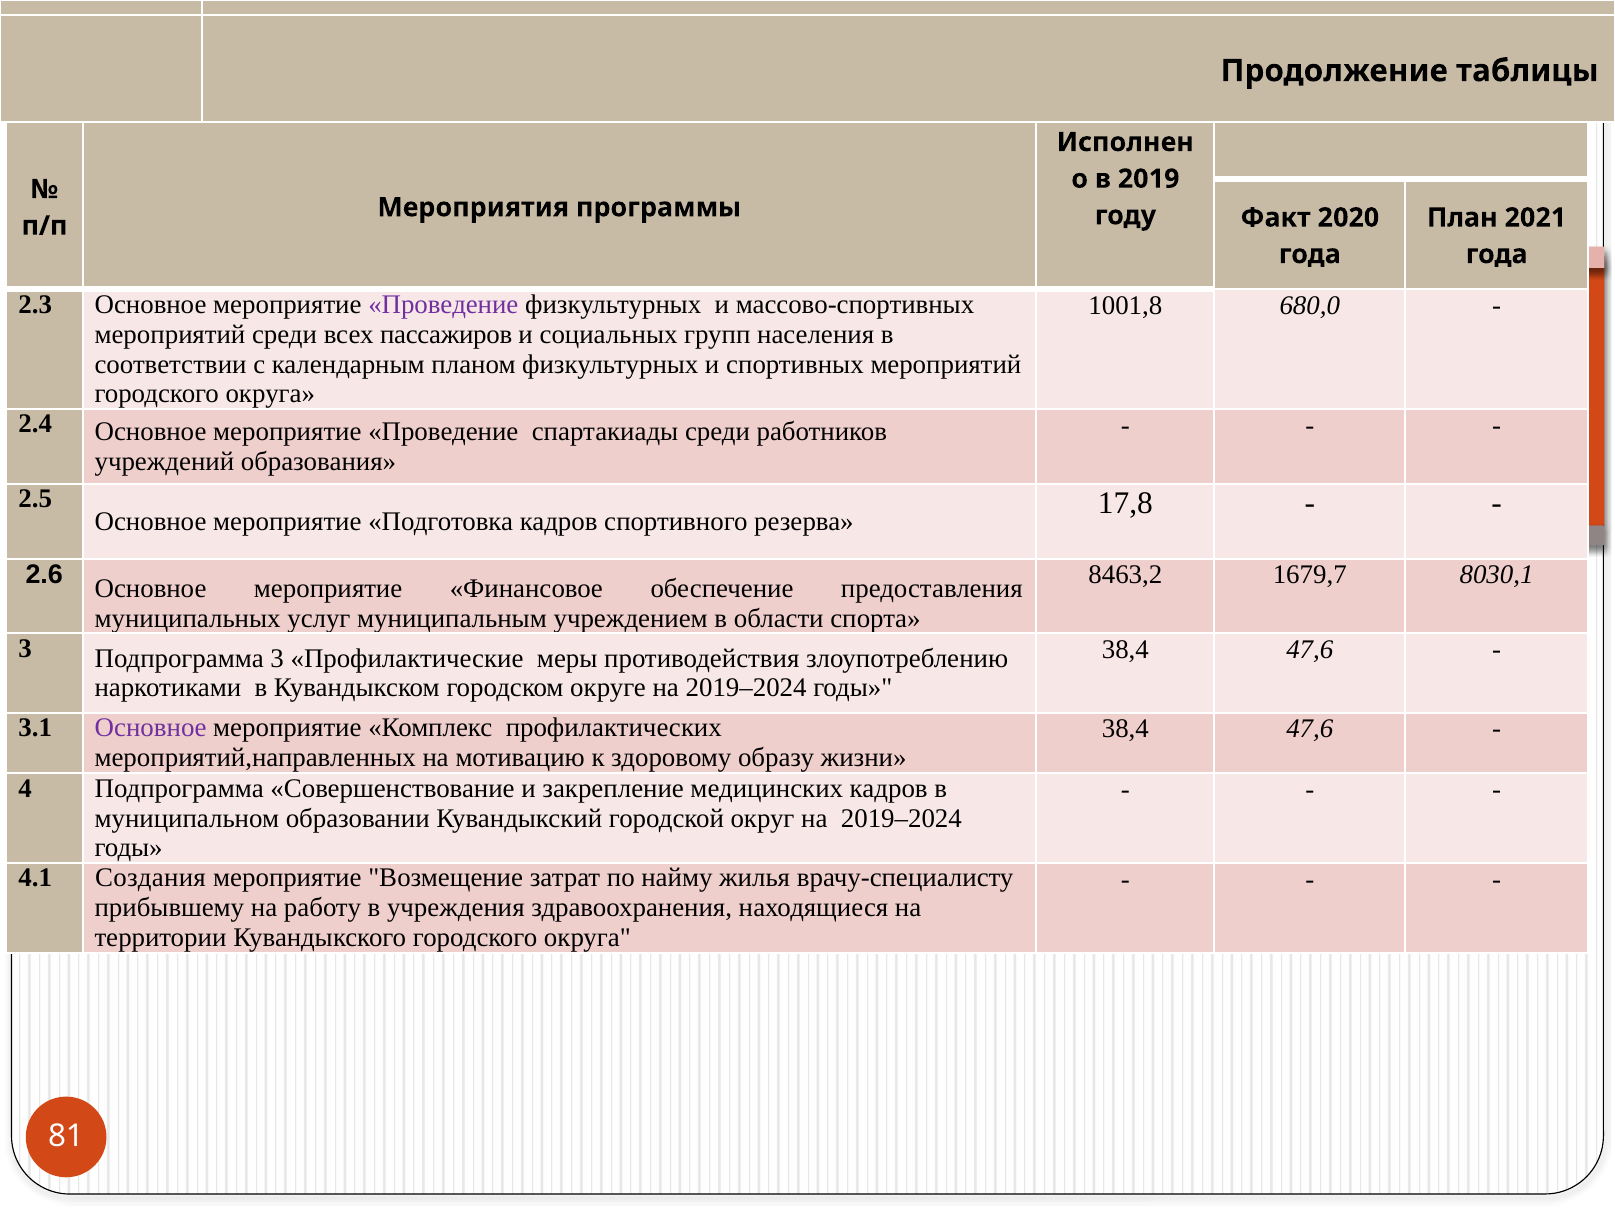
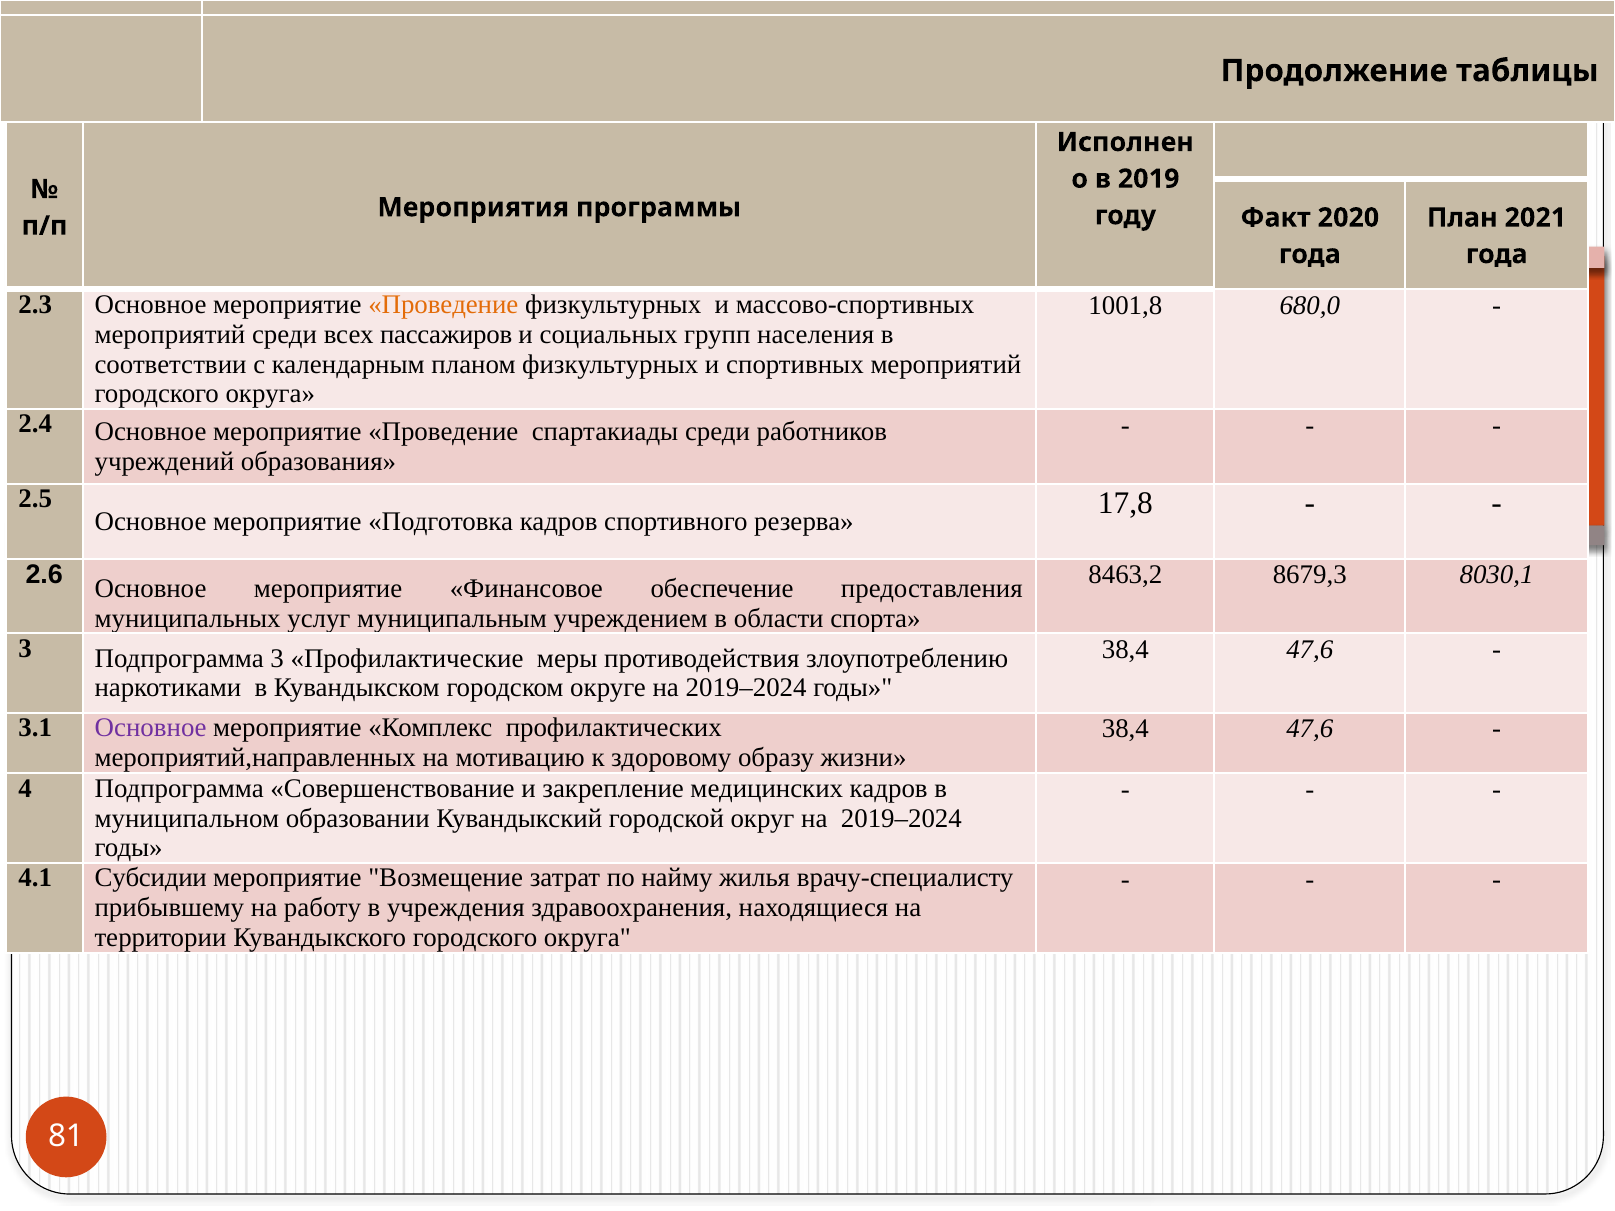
Проведение colour: purple -> orange (443, 305)
1679,7: 1679,7 -> 8679,3 (1310, 575)
Создания: Создания -> Субсидии (151, 878)
